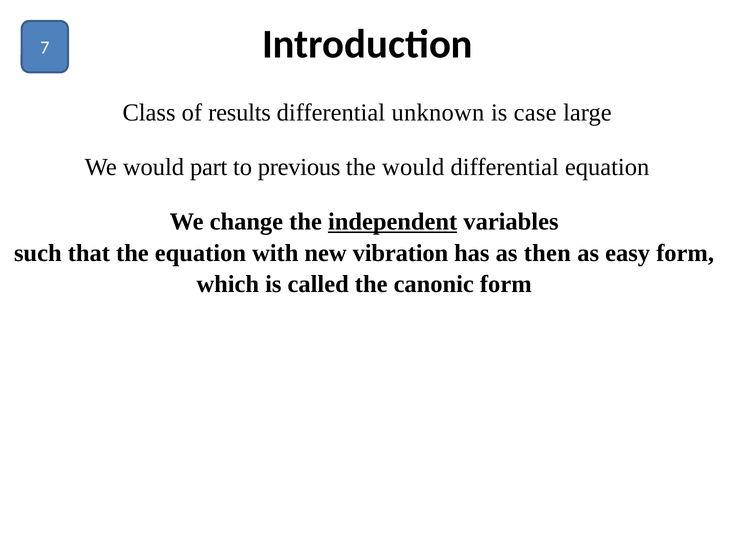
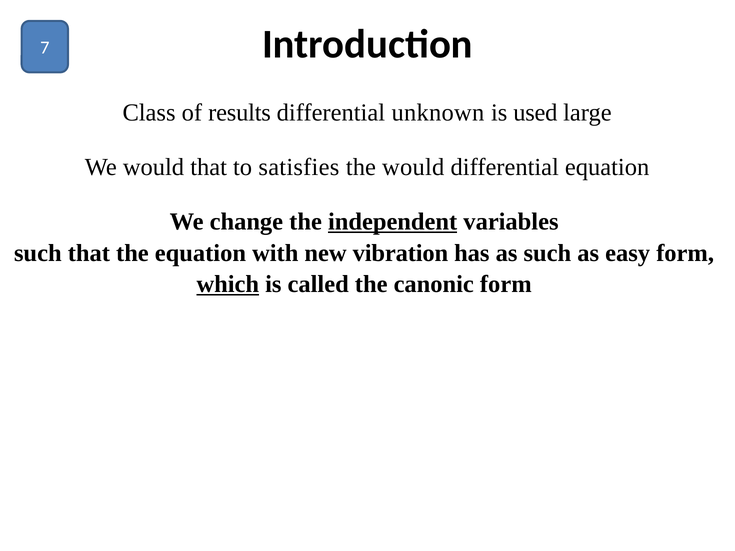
case: case -> used (535, 113)
would part: part -> that (209, 167)
previous: previous -> satisfies (299, 167)
as then: then -> such (547, 253)
which underline: none -> present (228, 284)
